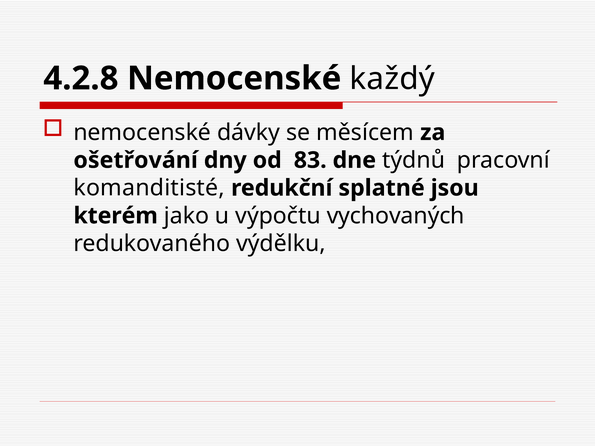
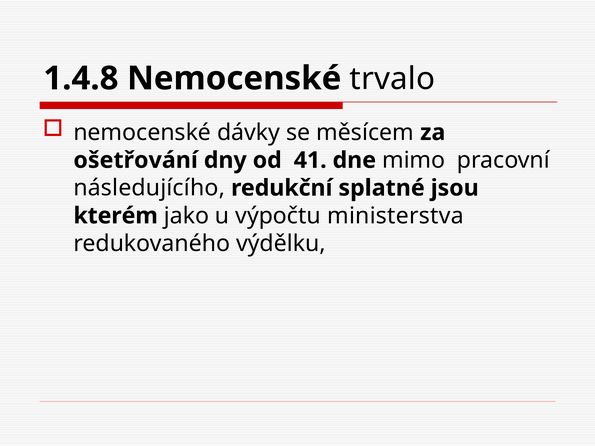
4.2.8: 4.2.8 -> 1.4.8 (81, 78)
každý: každý -> trvalo (392, 79)
83: 83 -> 41 (310, 160)
týdnů: týdnů -> mimo (414, 160)
komanditisté: komanditisté -> následujícího (149, 188)
vychovaných: vychovaných -> ministerstva (395, 216)
